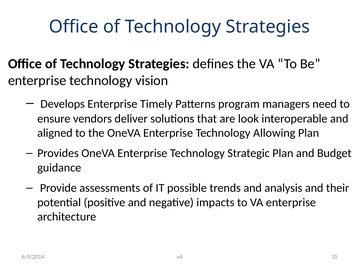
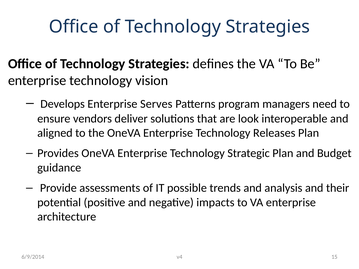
Timely: Timely -> Serves (156, 104)
Allowing: Allowing -> Releases (274, 133)
